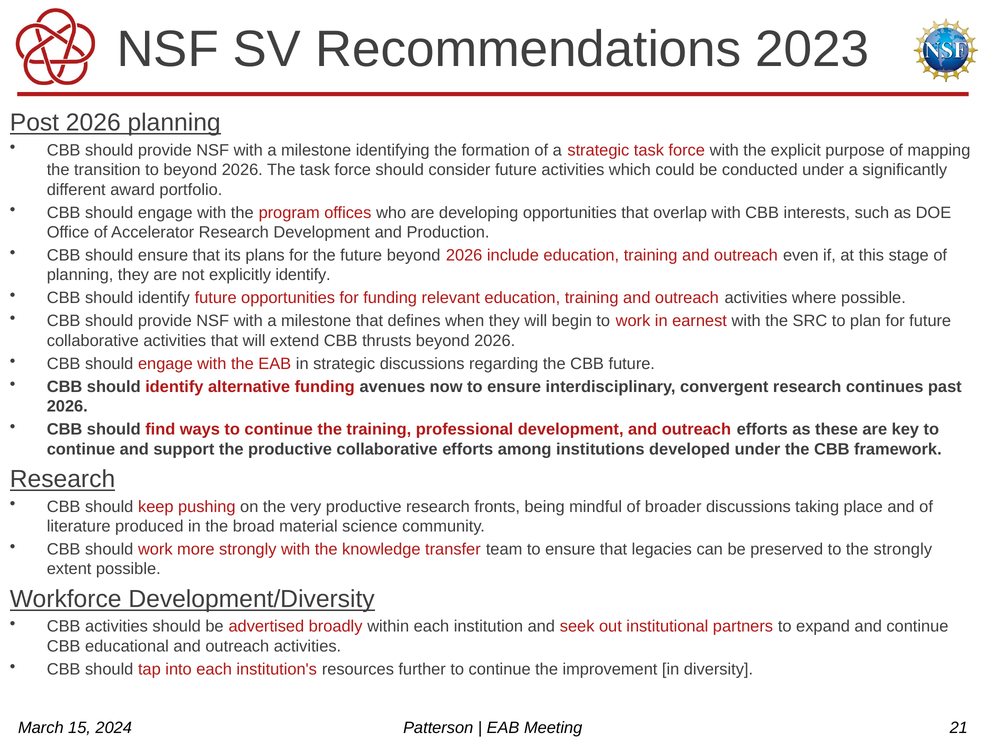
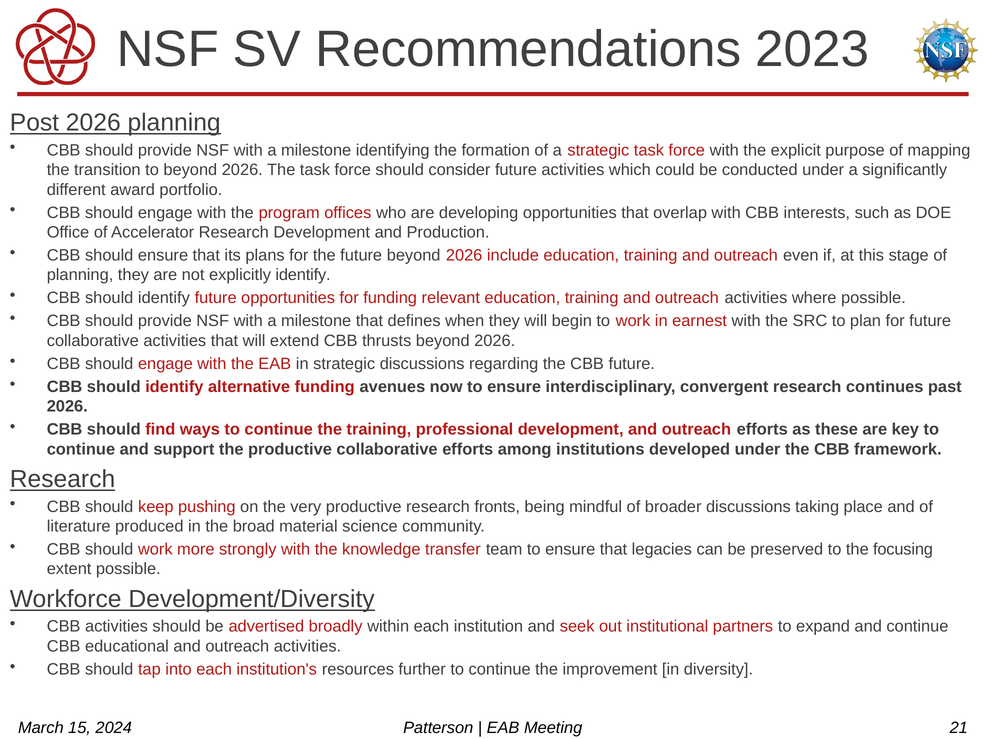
the strongly: strongly -> focusing (903, 550)
